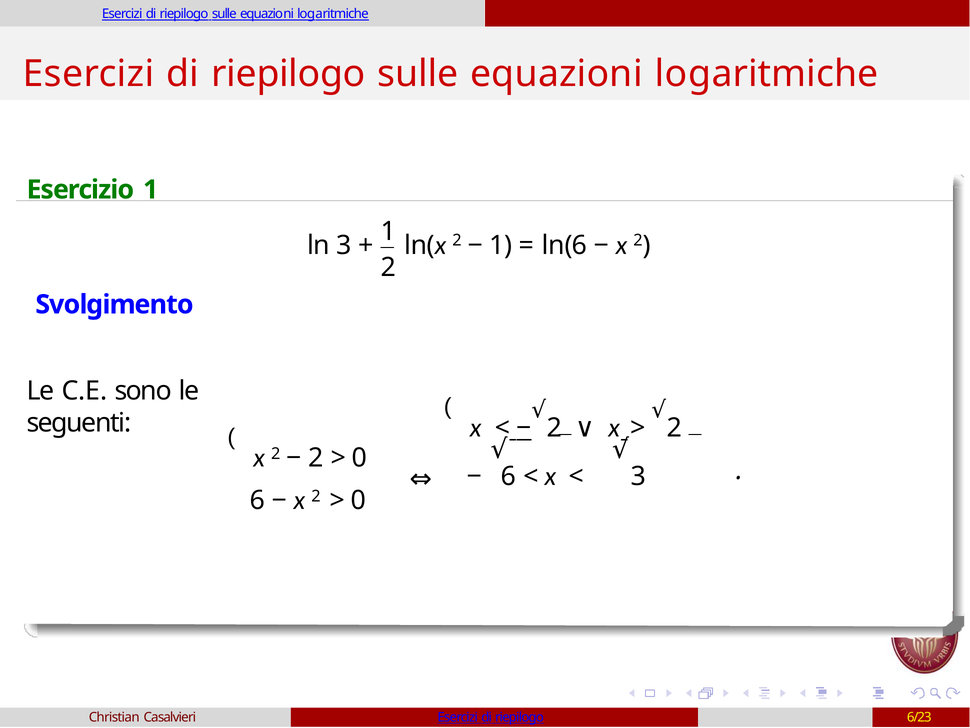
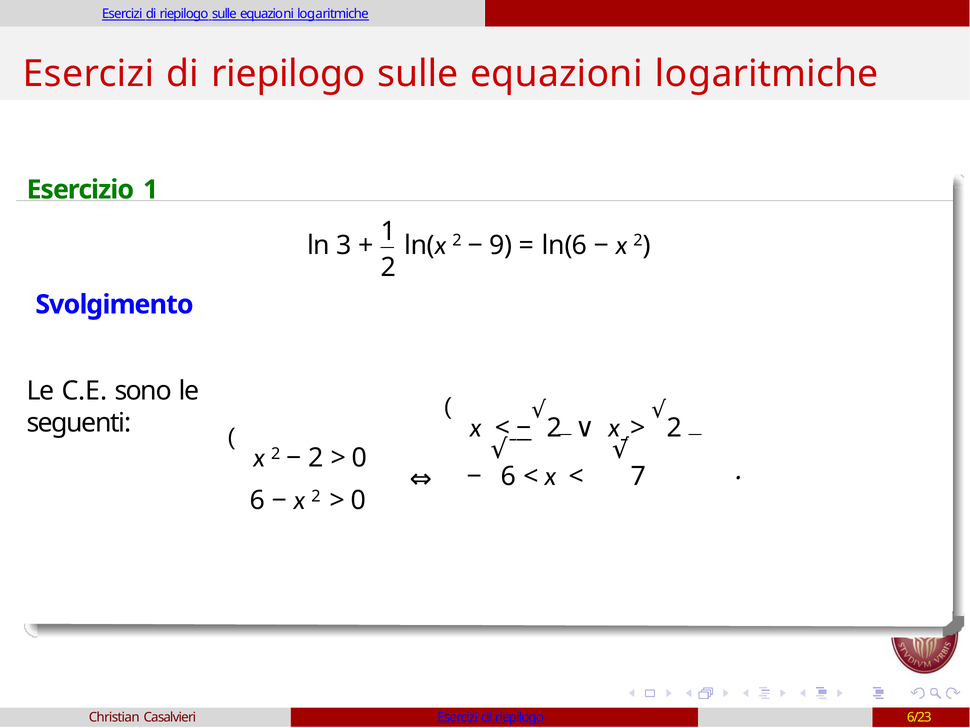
1: 1 -> 9 (501, 246)
3: 3 -> 7 (638, 477)
